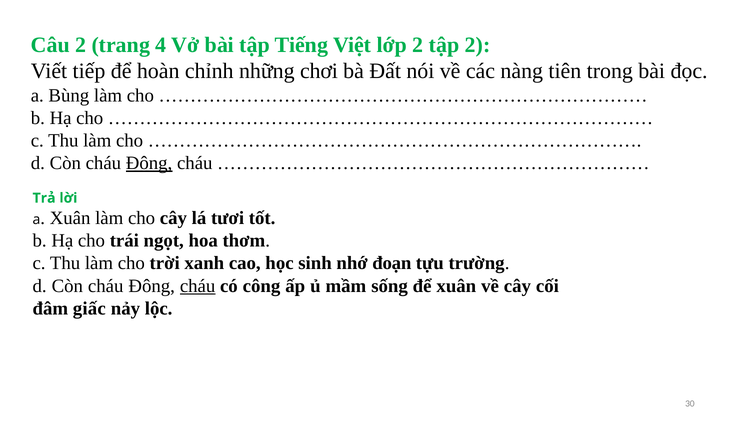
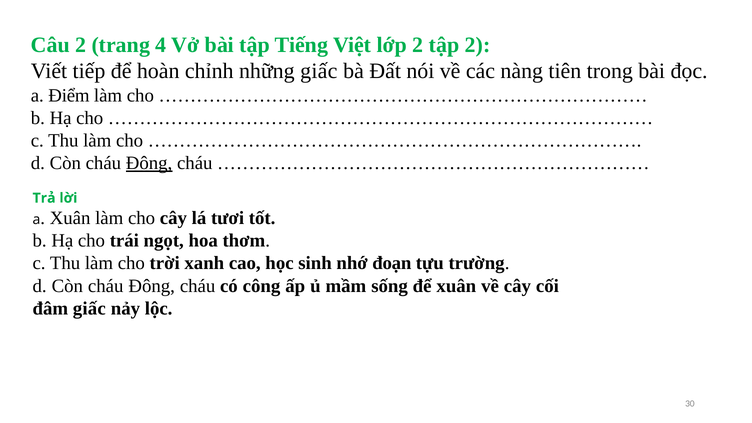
những chơi: chơi -> giấc (319, 71)
Bùng: Bùng -> Điểm (69, 95)
cháu underline: present -> none (198, 286)
